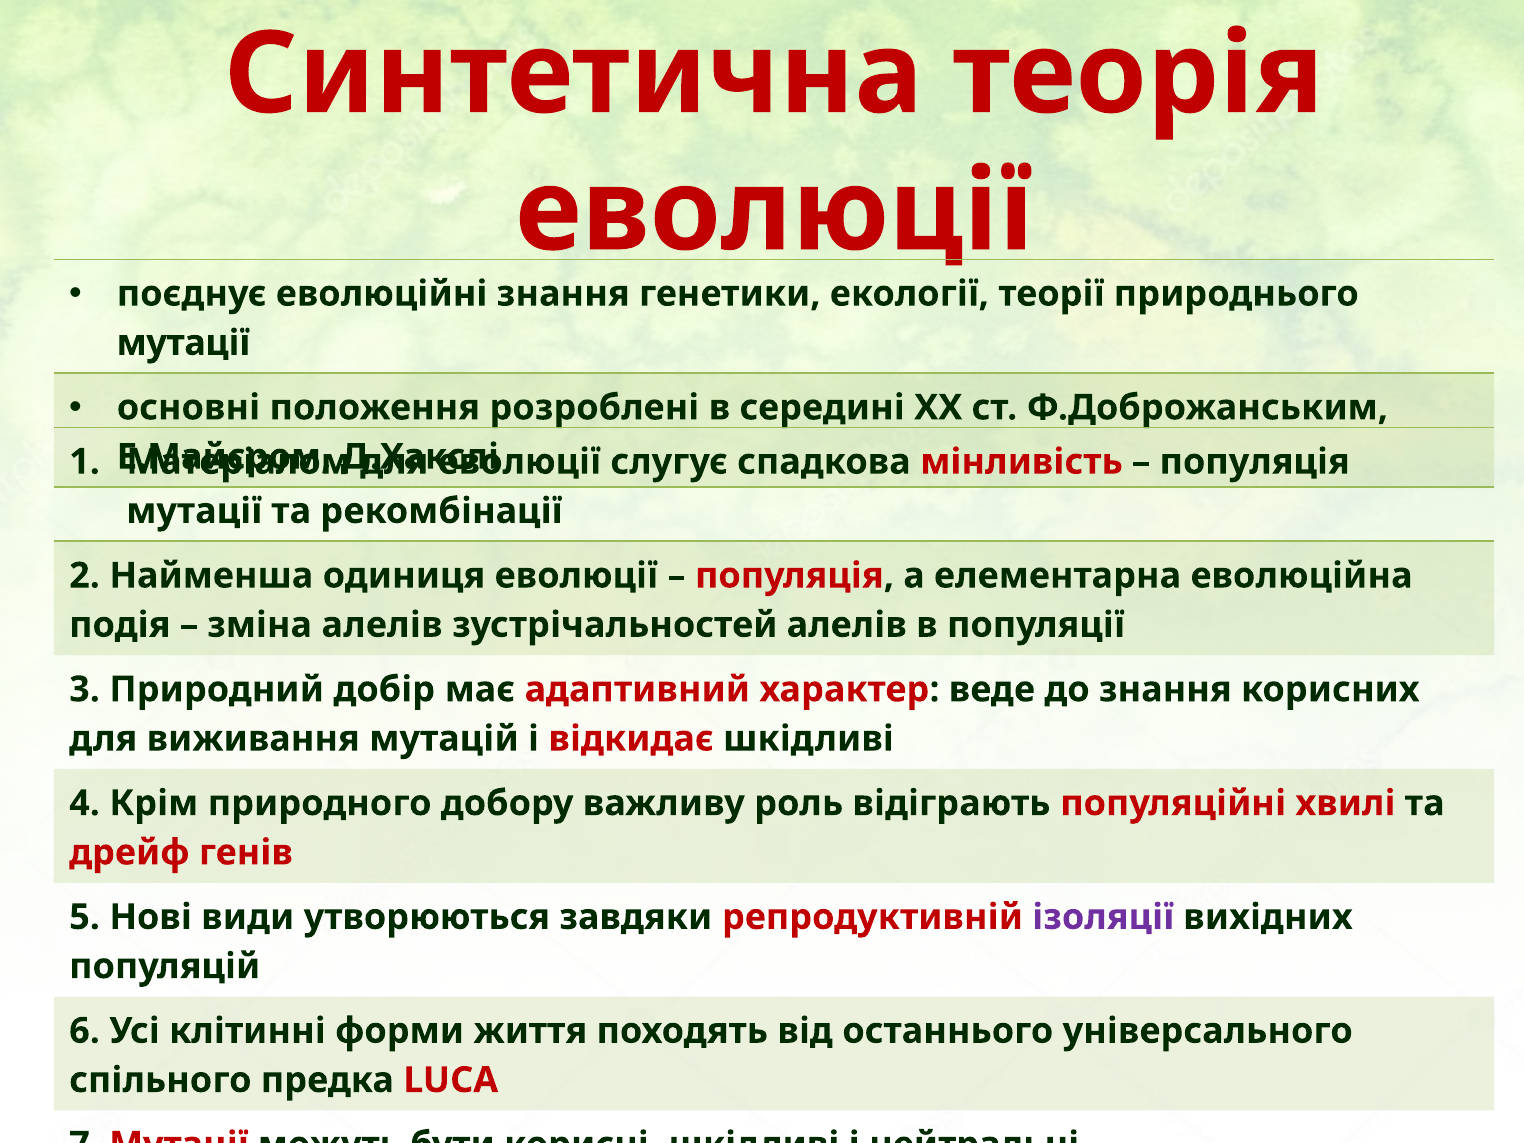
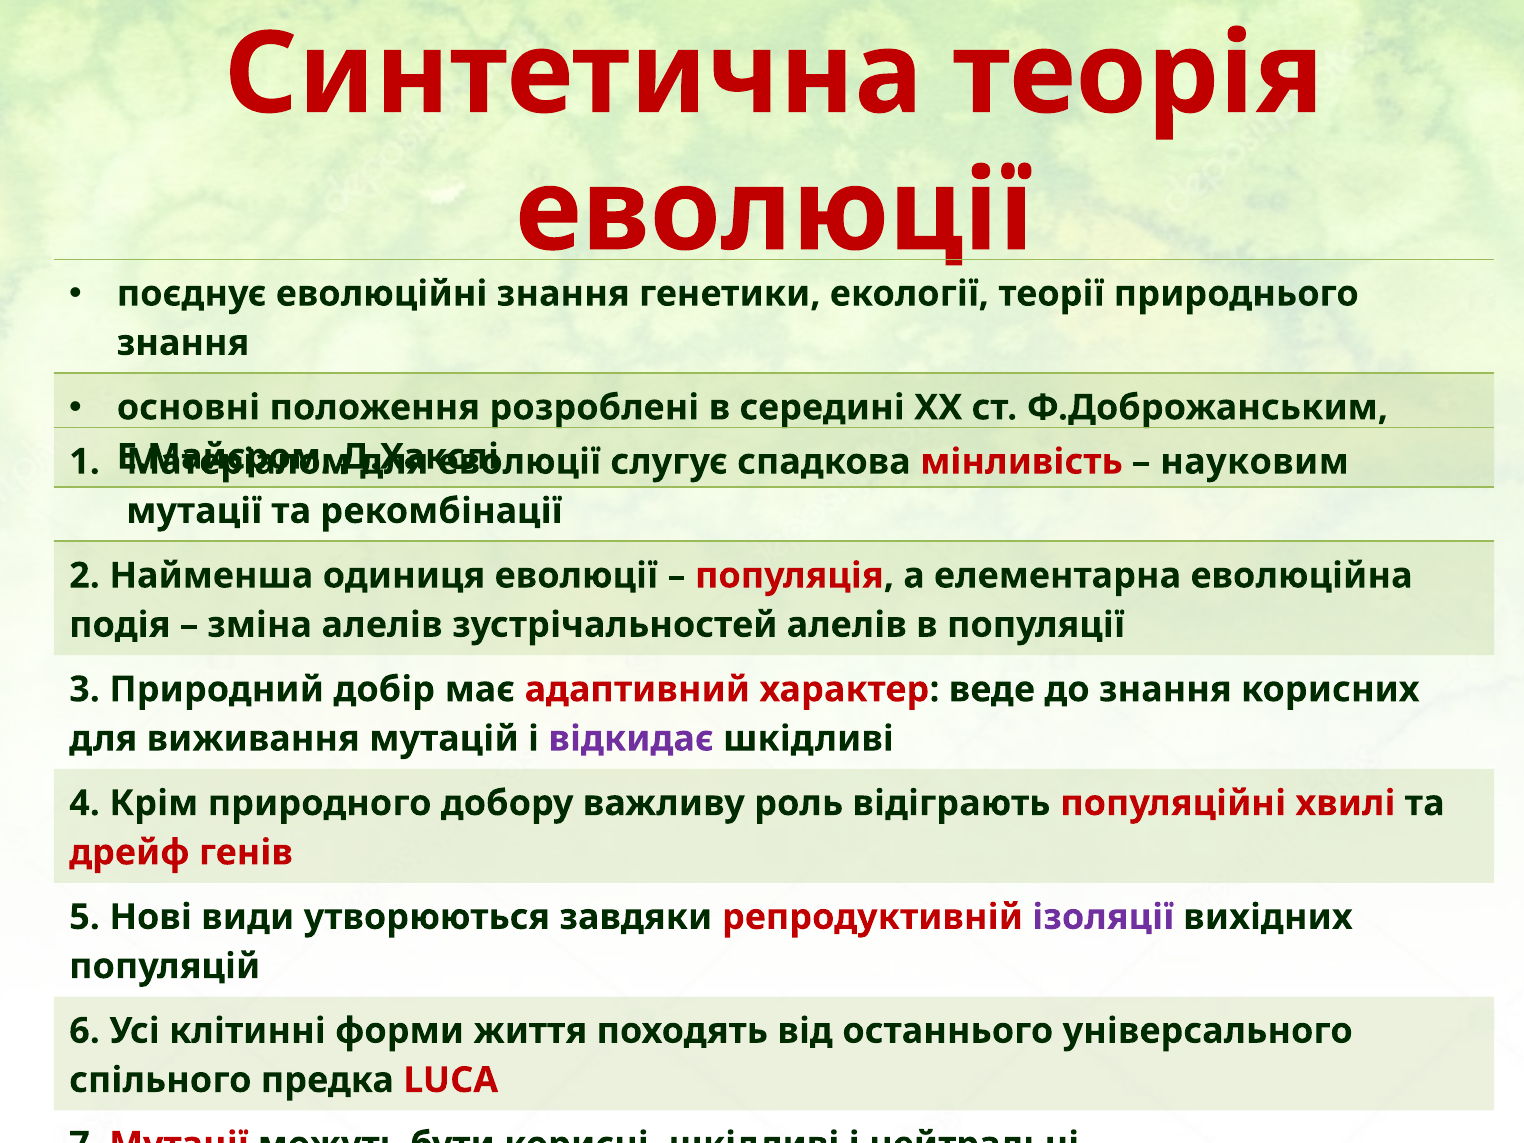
мутації: мутації -> знання (183, 343)
популяція: популяція -> науковим (1255, 462)
відкидає colour: red -> purple (631, 739)
